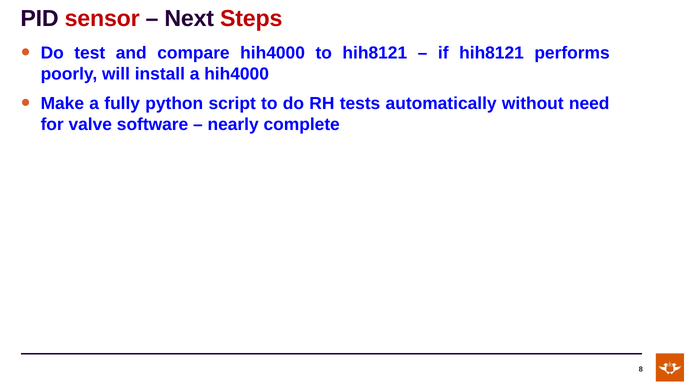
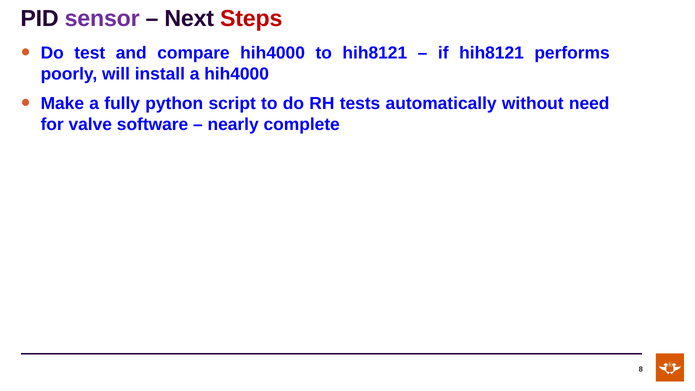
sensor colour: red -> purple (102, 18)
